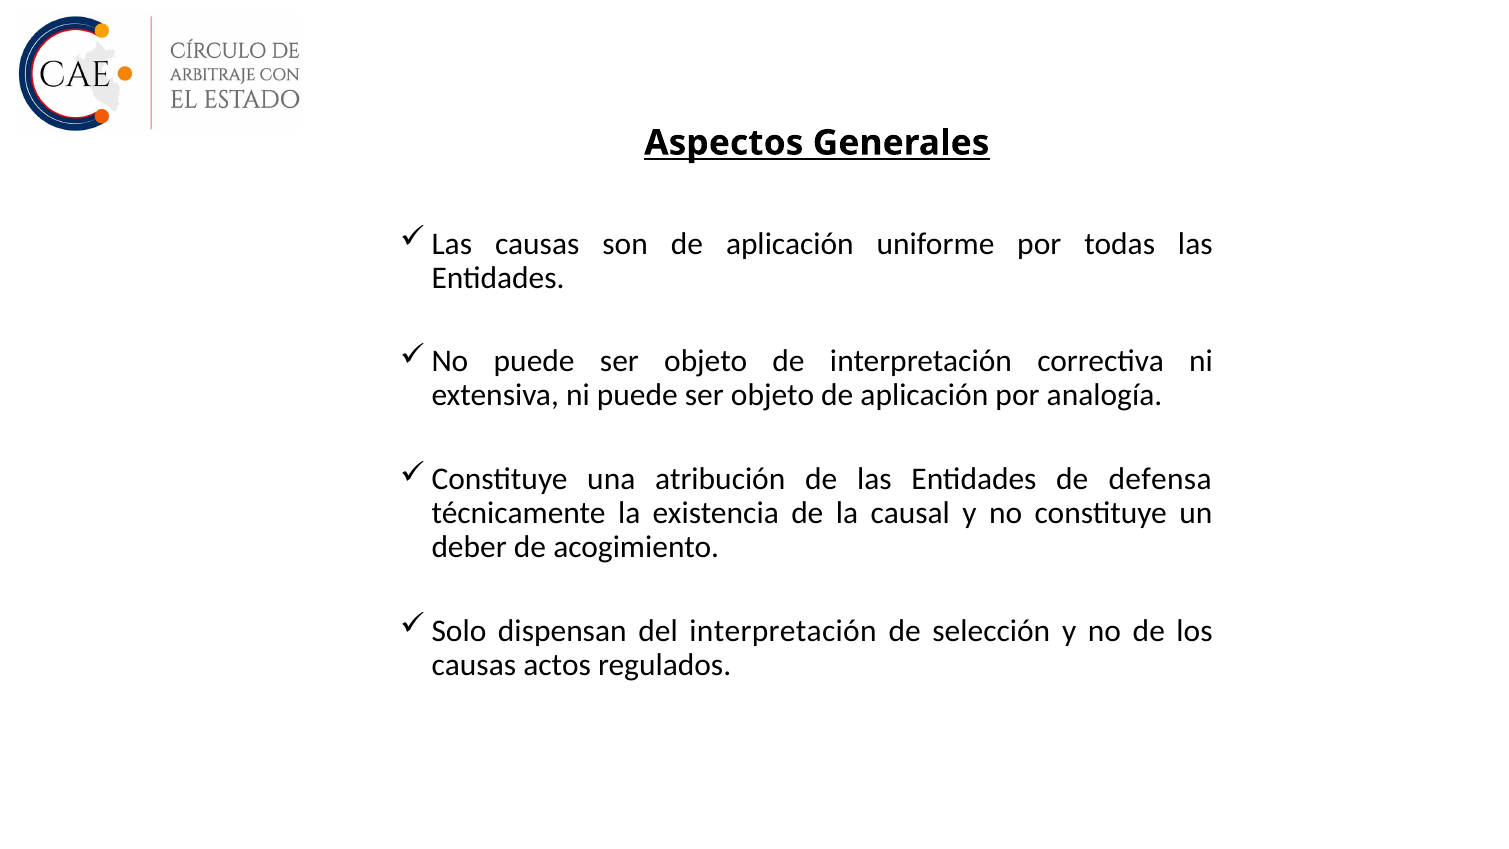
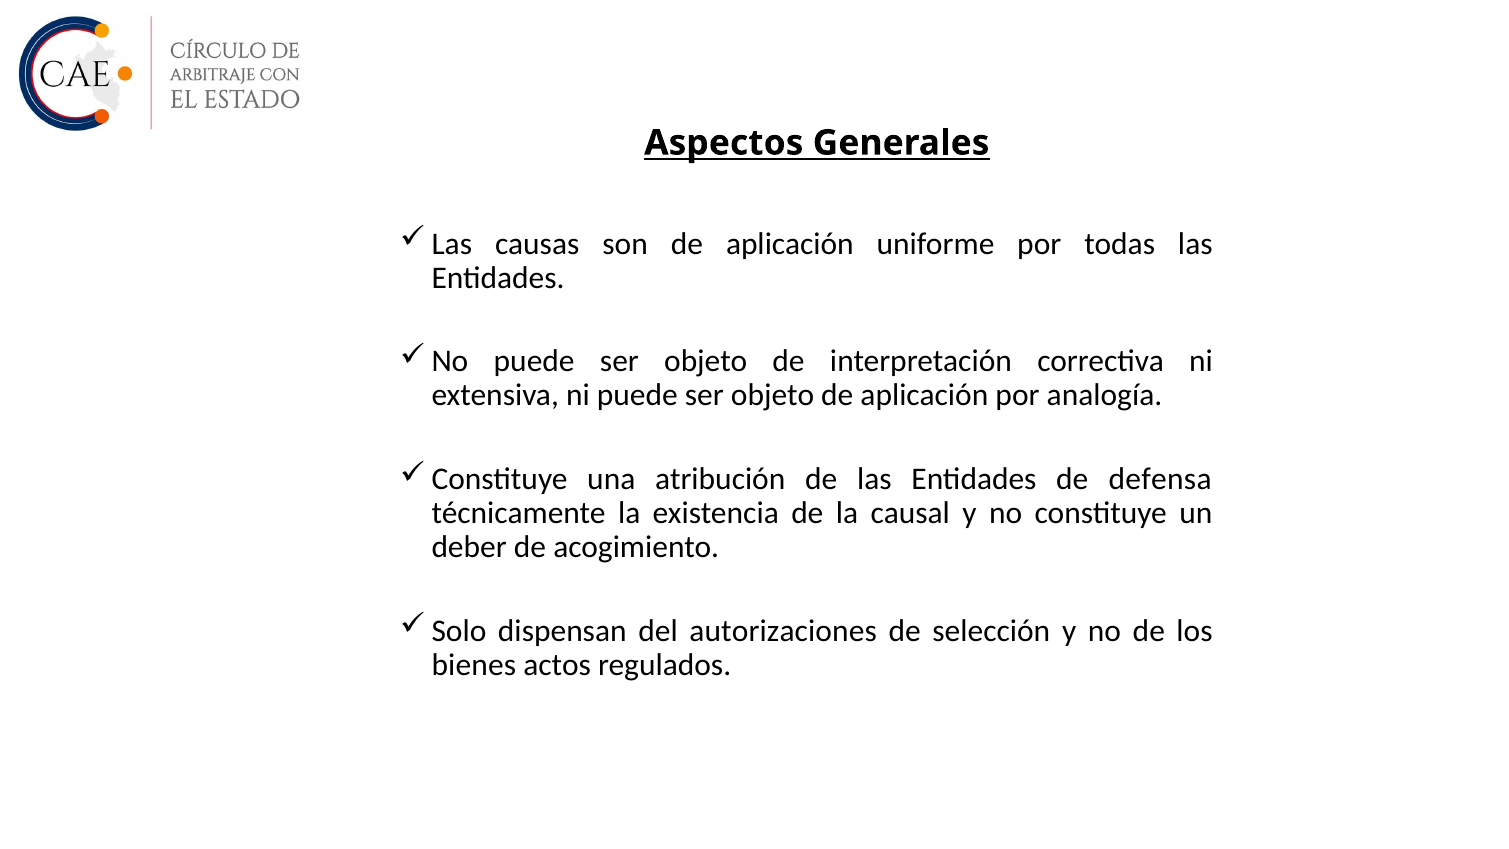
del interpretación: interpretación -> autorizaciones (783, 631)
causas: causas -> bienes (474, 665)
